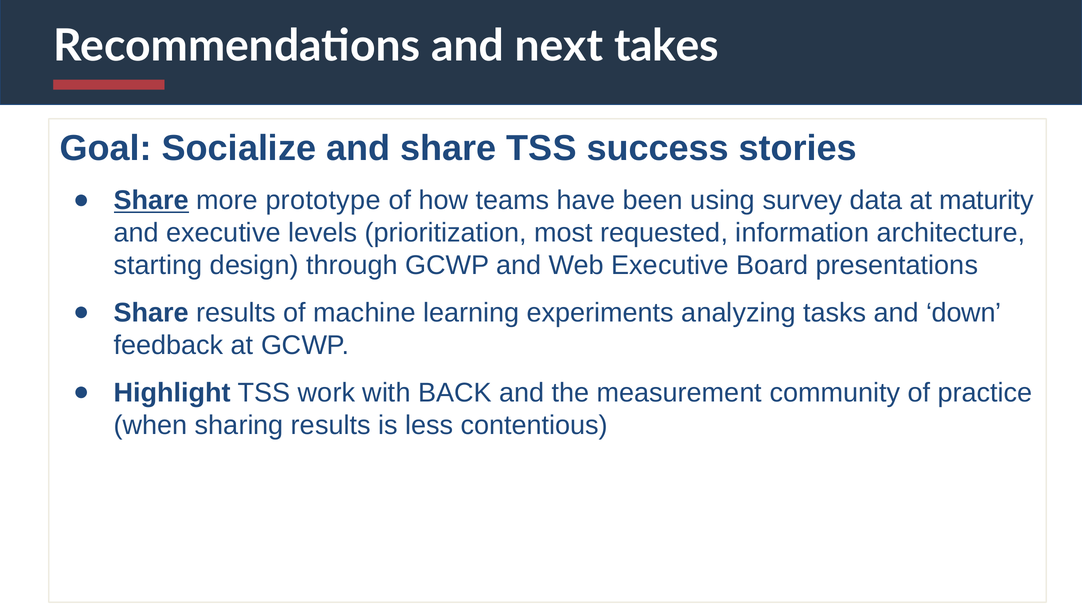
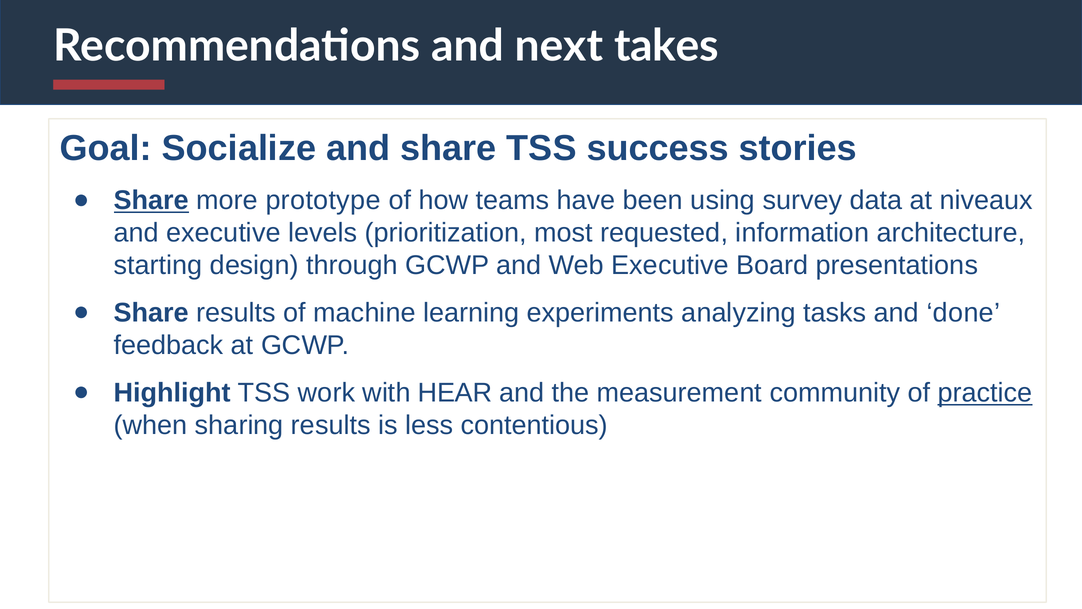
maturity: maturity -> niveaux (986, 200)
down: down -> done (963, 313)
BACK: BACK -> HEAR (455, 393)
practice underline: none -> present (985, 393)
